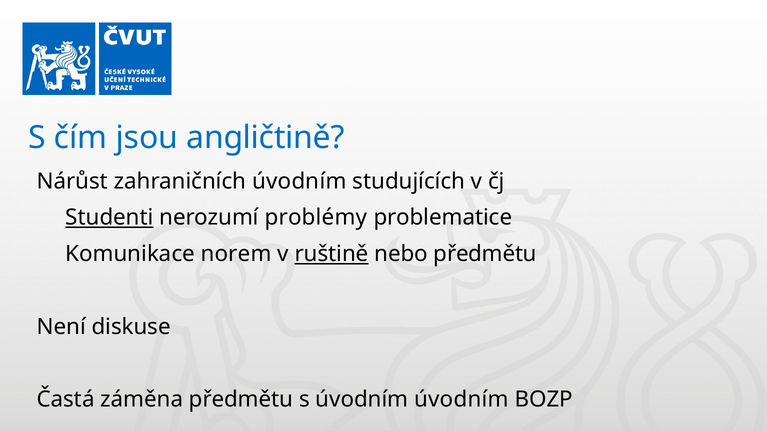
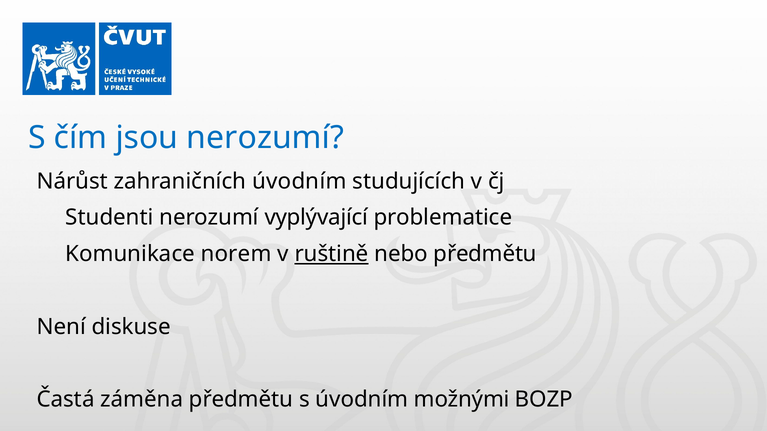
jsou angličtině: angličtině -> nerozumí (265, 138)
Studenti underline: present -> none (109, 218)
problémy: problémy -> vyplývající (316, 218)
úvodním úvodním: úvodním -> možnými (462, 400)
